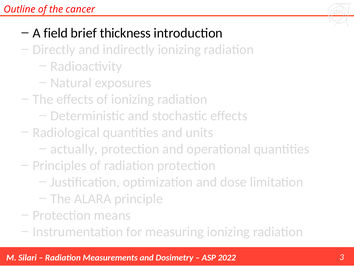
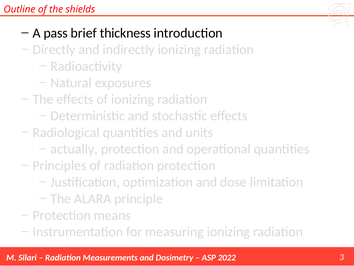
cancer: cancer -> shields (80, 9)
field: field -> pass (56, 33)
